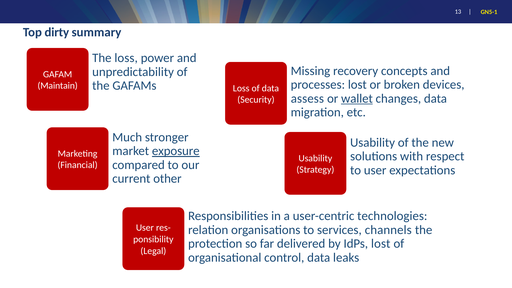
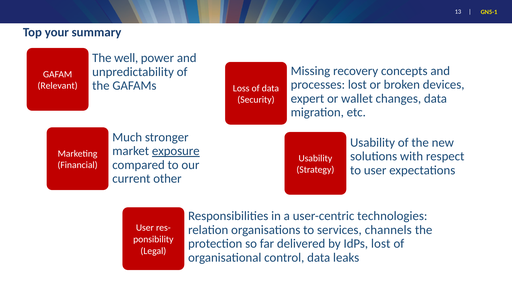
dirty: dirty -> your (57, 32)
The loss: loss -> well (126, 58)
Maintain: Maintain -> Relevant (58, 86)
assess: assess -> expert (307, 98)
wallet underline: present -> none (357, 98)
